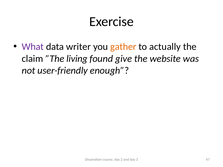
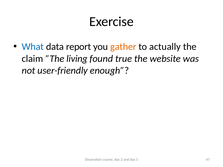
What colour: purple -> blue (33, 47)
writer: writer -> report (79, 47)
give: give -> true (124, 59)
